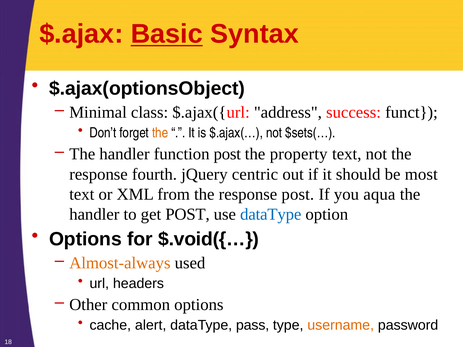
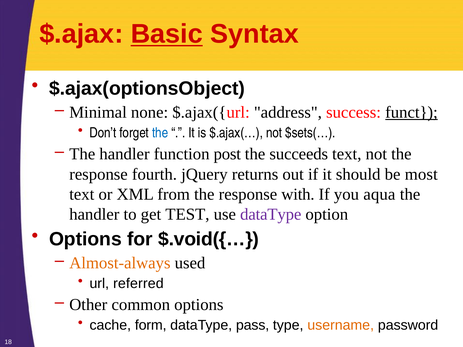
class: class -> none (150, 113)
funct underline: none -> present (411, 113)
the colour: orange -> blue (160, 133)
property: property -> succeeds (299, 154)
centric: centric -> returns (255, 174)
response post: post -> with (298, 194)
get POST: POST -> TEST (187, 215)
dataType colour: blue -> purple (271, 215)
headers: headers -> referred (138, 284)
alert: alert -> form (151, 325)
